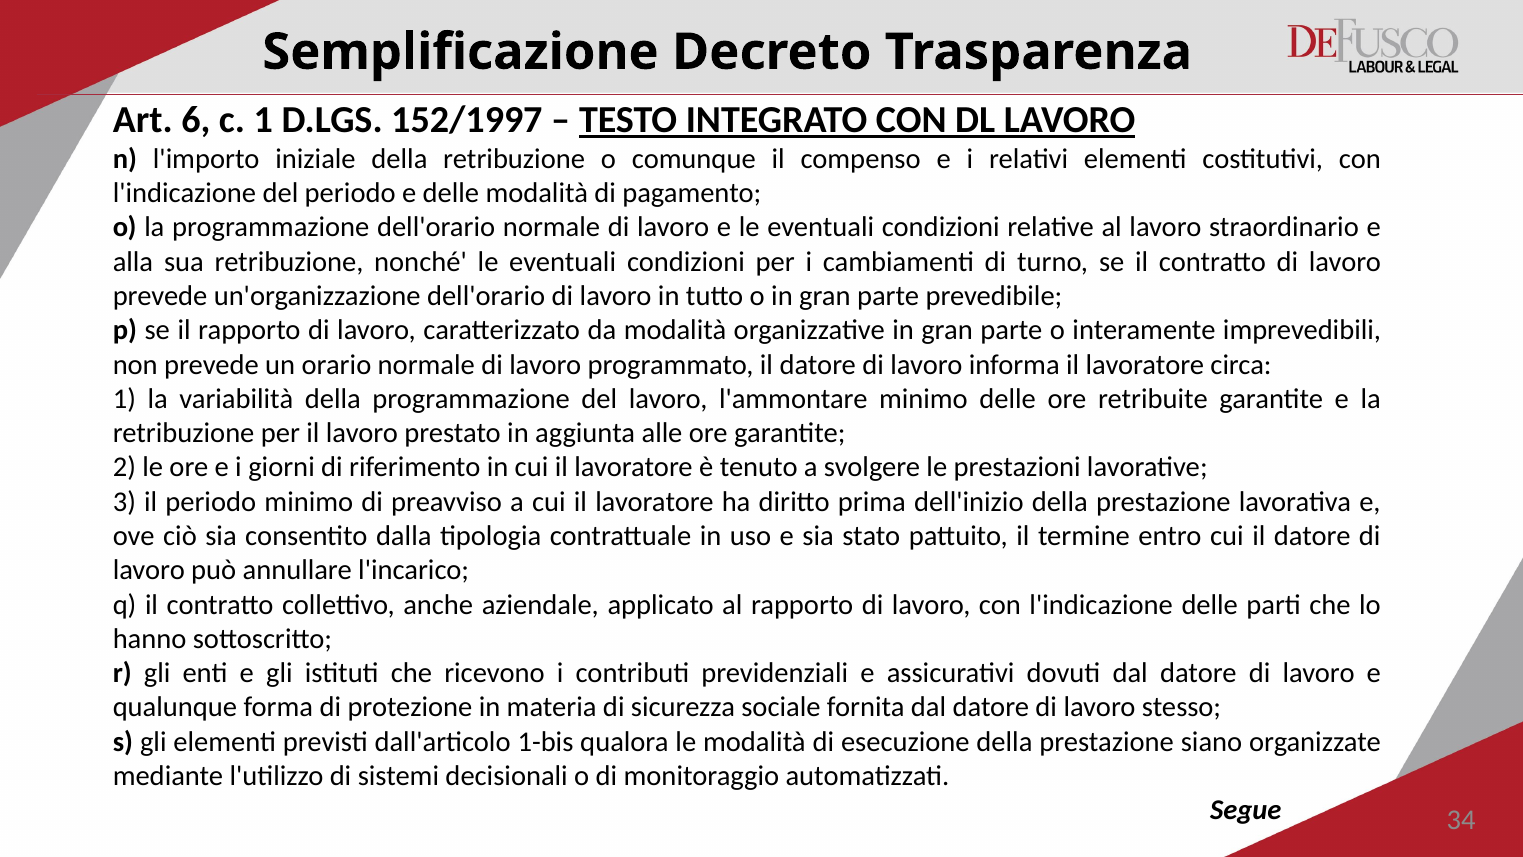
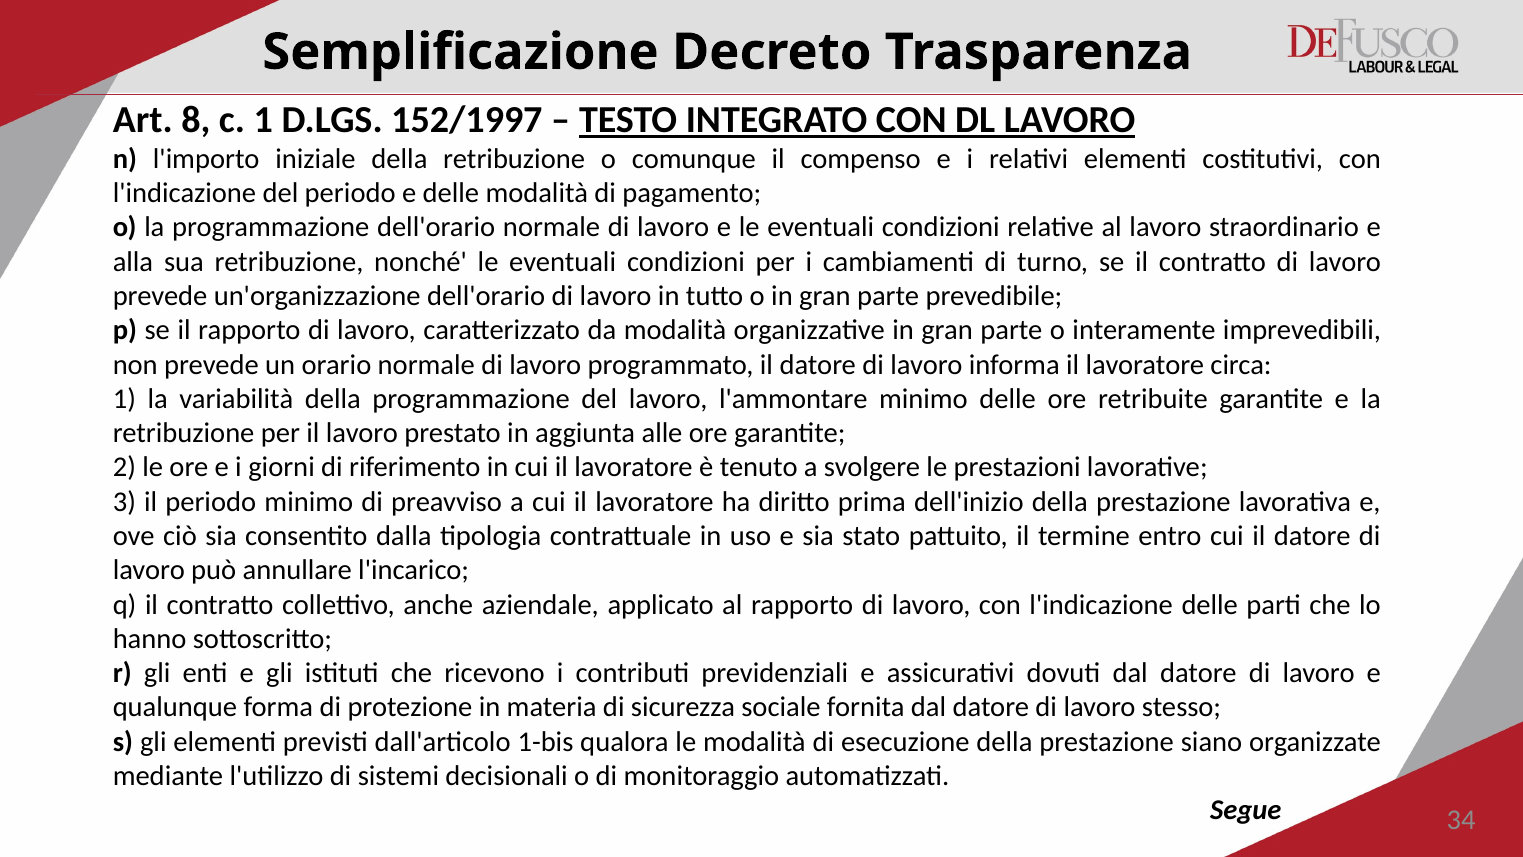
6: 6 -> 8 (196, 120)
